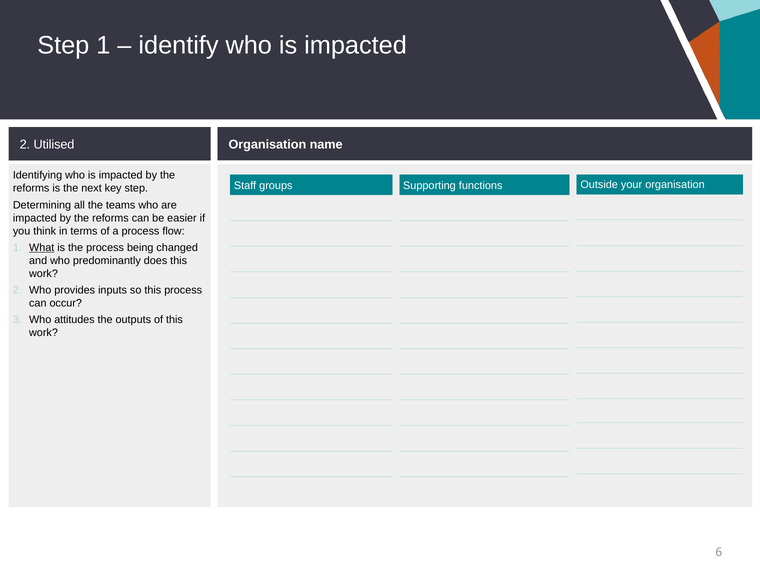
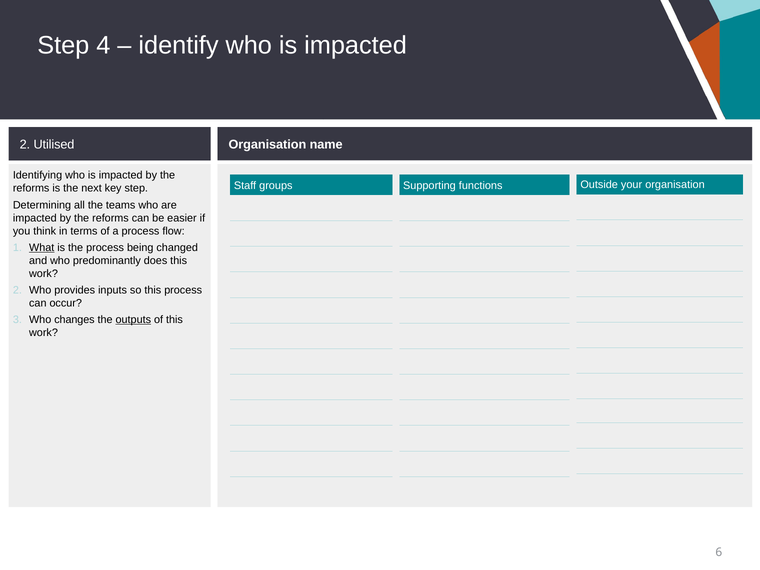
Step 1: 1 -> 4 (103, 45)
attitudes: attitudes -> changes (74, 320)
outputs underline: none -> present (133, 320)
